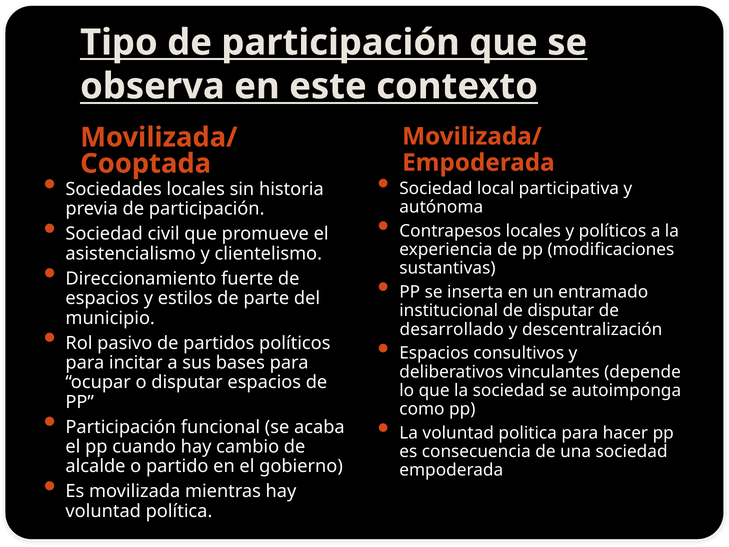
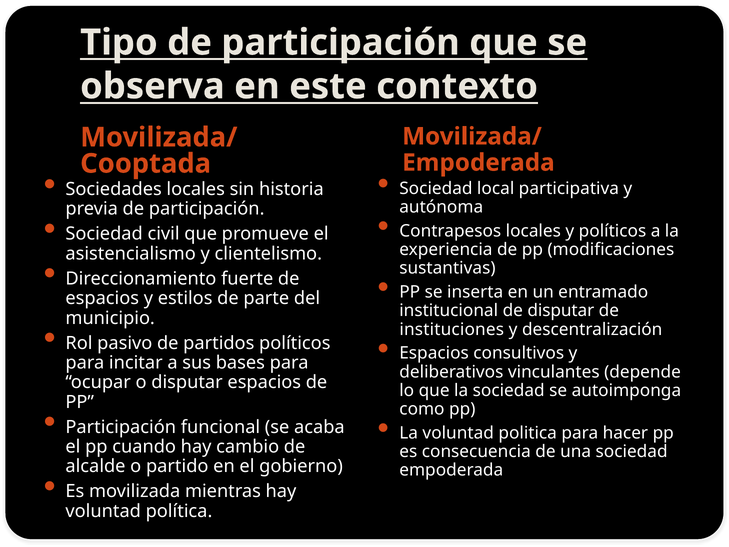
desarrollado: desarrollado -> instituciones (452, 329)
